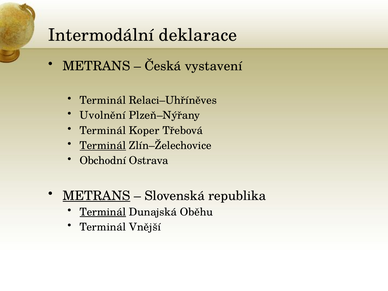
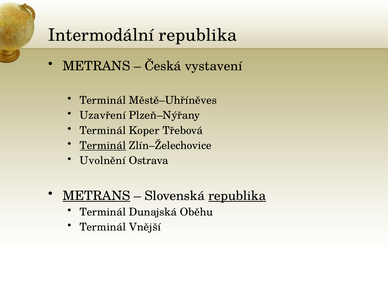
Intermodální deklarace: deklarace -> republika (198, 35)
Relaci–Uhříněves: Relaci–Uhříněves -> Městě–Uhříněves (173, 100)
Uvolnění: Uvolnění -> Uzavření (103, 115)
Obchodní: Obchodní -> Uvolnění (103, 161)
republika underline: none -> present (237, 196)
Terminál underline: present -> none (103, 212)
